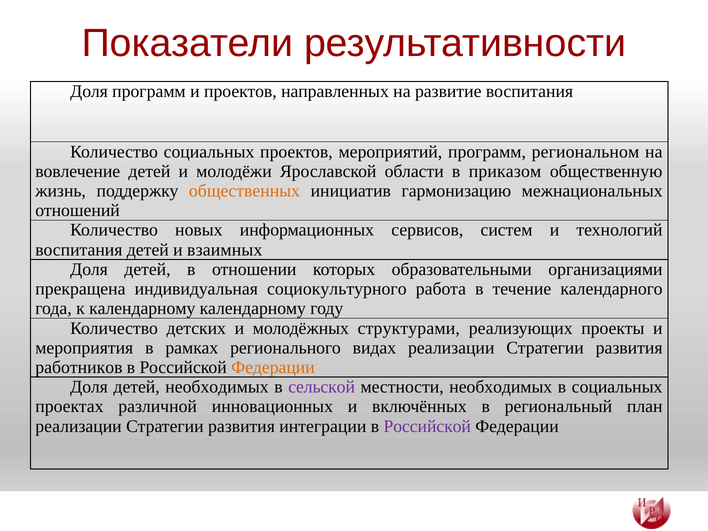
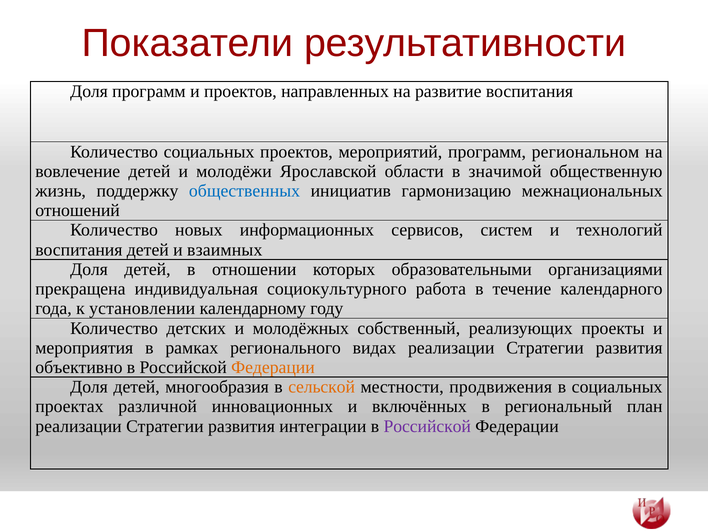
приказом: приказом -> значимой (505, 171)
общественных colour: orange -> blue (245, 191)
к календарному: календарному -> установлении (142, 309)
структурами: структурами -> собственный (409, 328)
работников: работников -> объективно (79, 367)
детей необходимых: необходимых -> многообразия (217, 387)
сельской colour: purple -> orange (322, 387)
местности необходимых: необходимых -> продвижения (501, 387)
